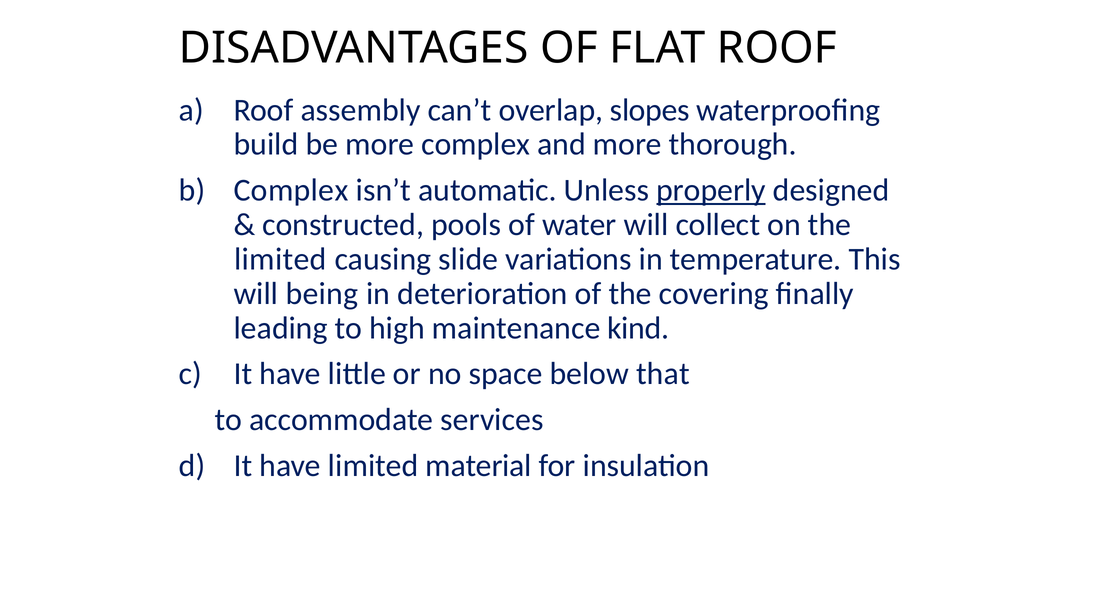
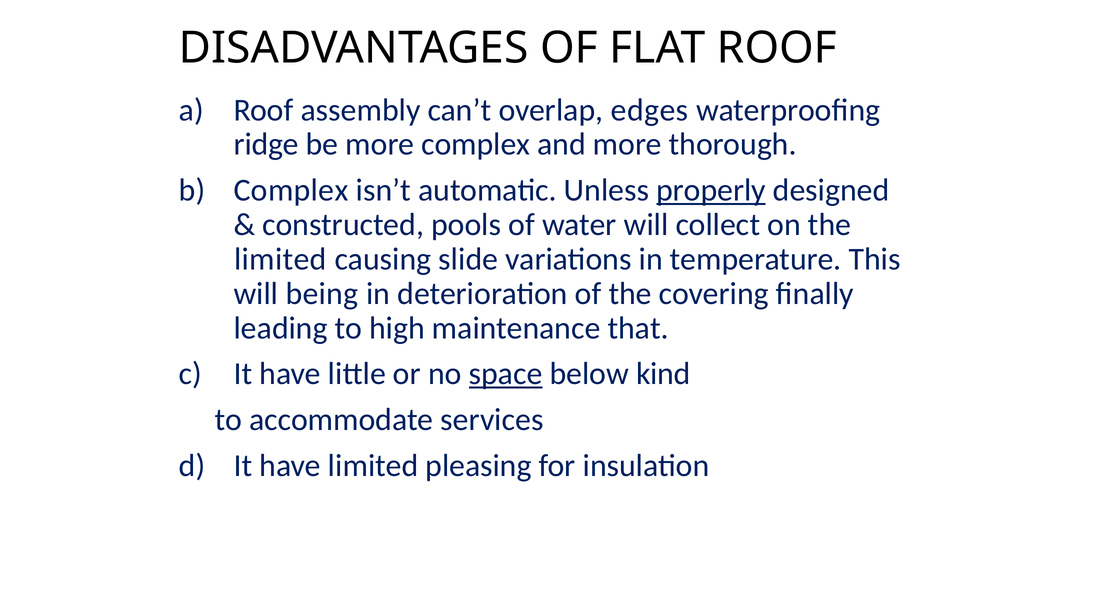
slopes: slopes -> edges (650, 110)
build: build -> ridge (266, 144)
kind: kind -> that (638, 328)
space underline: none -> present (506, 374)
that: that -> kind (663, 374)
material: material -> pleasing (478, 465)
